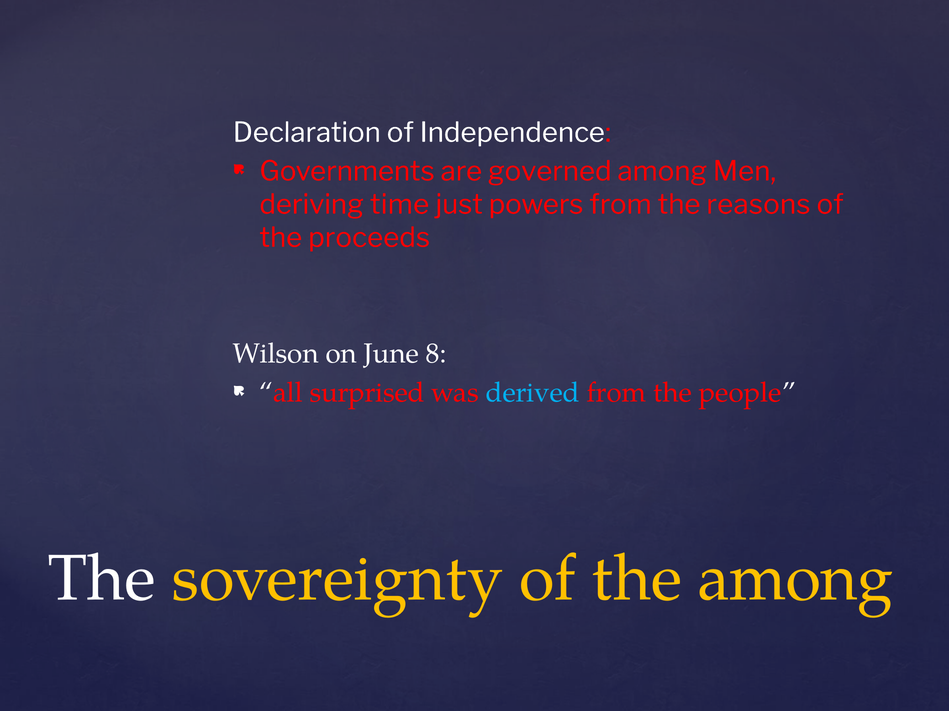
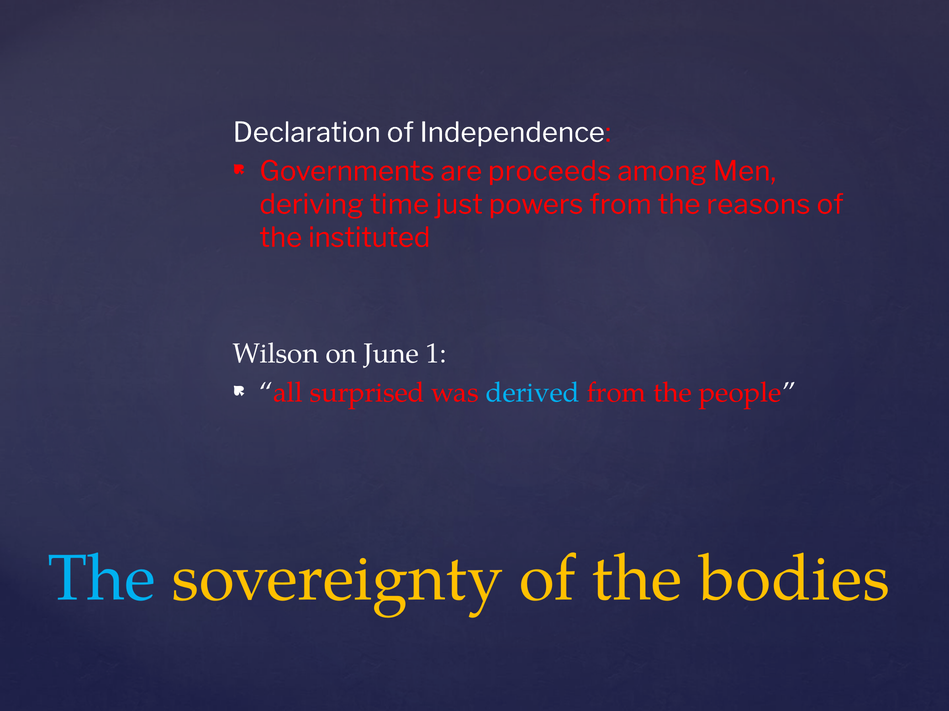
governed: governed -> proceeds (550, 172)
proceeds: proceeds -> instituted (369, 238)
8: 8 -> 1 (436, 354)
The colour: white -> light blue (102, 579)
the among: among -> bodies (795, 579)
